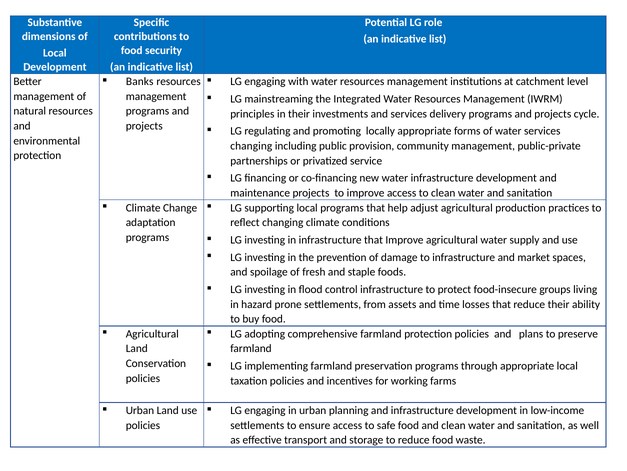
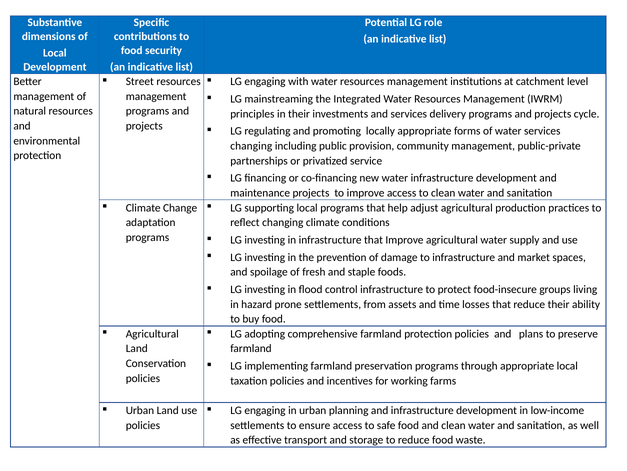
Banks: Banks -> Street (140, 81)
